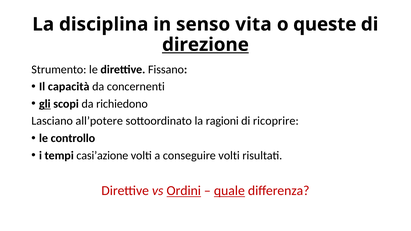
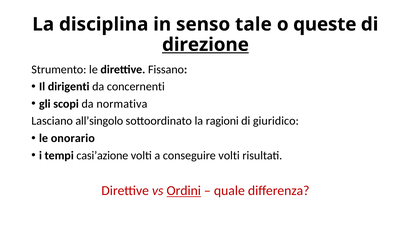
vita: vita -> tale (253, 24)
capacità: capacità -> dirigenti (69, 87)
gli underline: present -> none (45, 104)
richiedono: richiedono -> normativa (122, 104)
all’potere: all’potere -> all’singolo (99, 121)
ricoprire: ricoprire -> giuridico (276, 121)
controllo: controllo -> onorario (73, 138)
quale underline: present -> none (229, 191)
